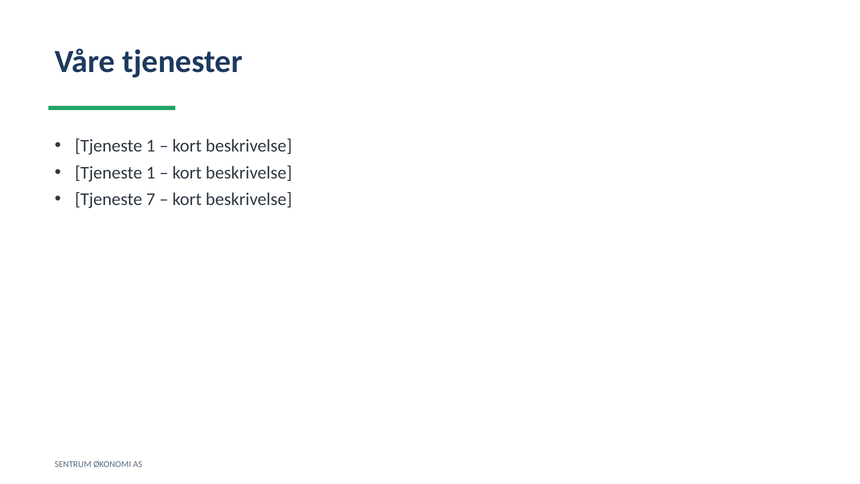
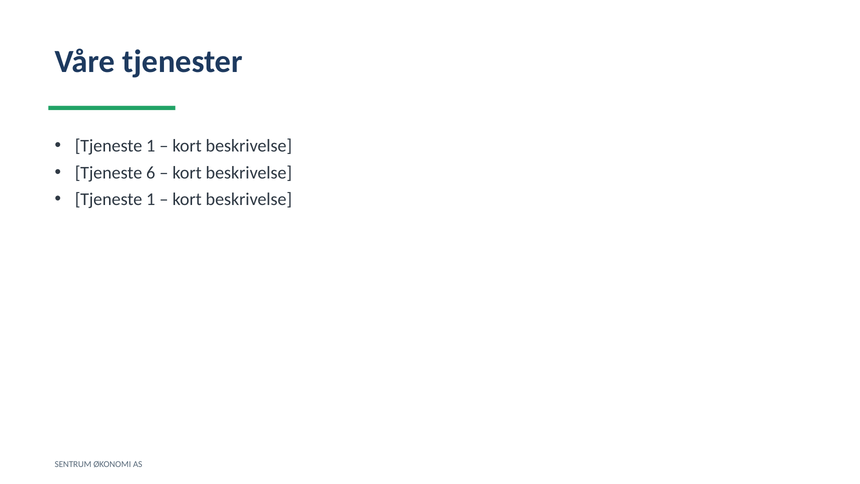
1: 1 -> 6 (151, 173)
7: 7 -> 1 (151, 199)
